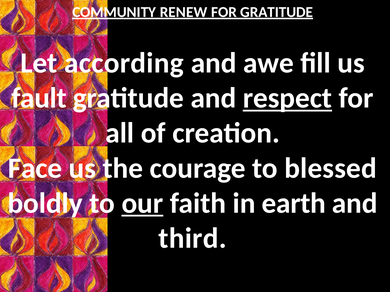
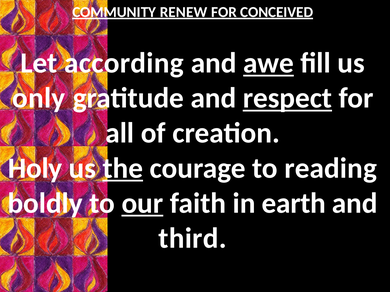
FOR GRATITUDE: GRATITUDE -> CONCEIVED (277, 12)
awe underline: none -> present (268, 63)
fault: fault -> only (39, 98)
Face: Face -> Holy (35, 168)
the underline: none -> present (123, 168)
blessed: blessed -> reading (331, 168)
